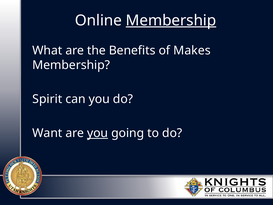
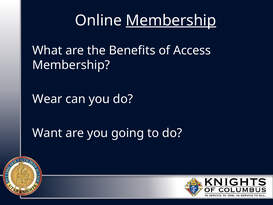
Makes: Makes -> Access (192, 50)
Spirit: Spirit -> Wear (47, 99)
you underline: present -> none (98, 133)
